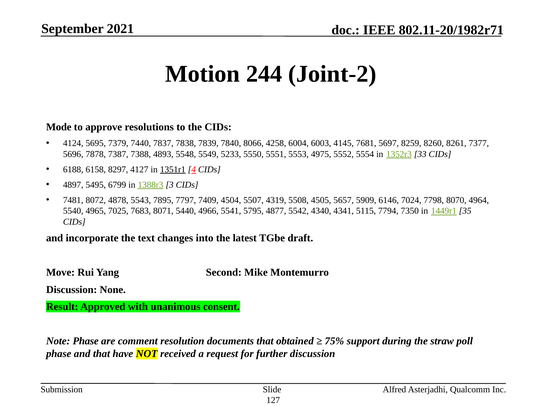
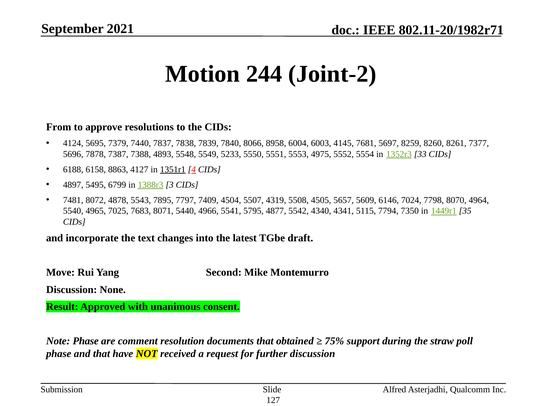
Mode: Mode -> From (59, 127)
4258: 4258 -> 8958 (276, 143)
8297: 8297 -> 8863 (118, 170)
5909: 5909 -> 5609 (366, 200)
